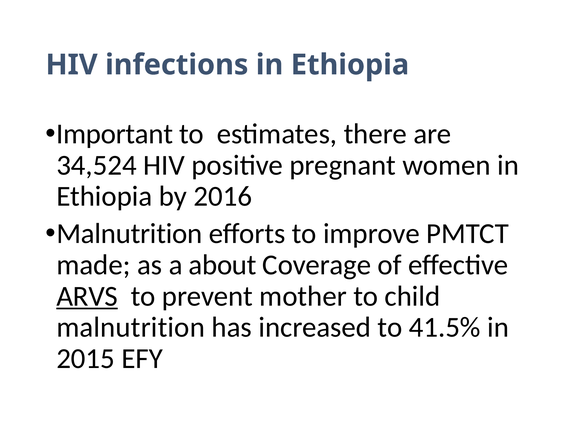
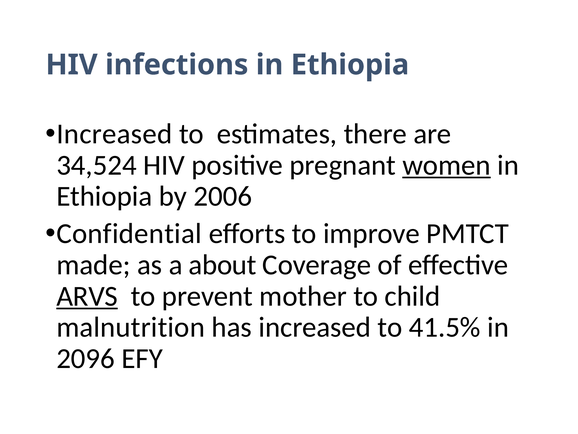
Important: Important -> Increased (114, 134)
women underline: none -> present (447, 165)
2016: 2016 -> 2006 (223, 196)
Malnutrition: Malnutrition -> Confidential (129, 233)
2015: 2015 -> 2096 (86, 358)
